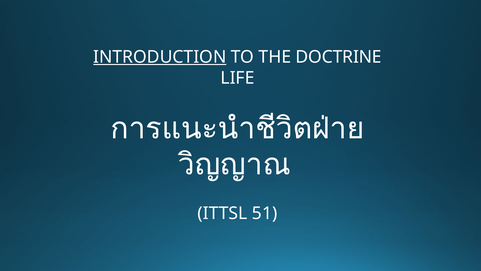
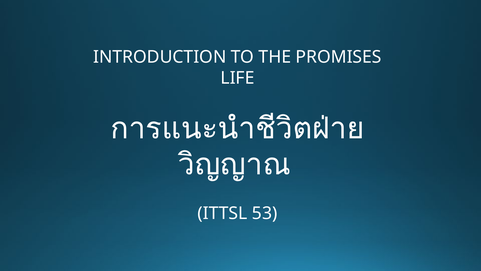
INTRODUCTION underline: present -> none (160, 57)
DOCTRINE: DOCTRINE -> PROMISES (339, 57)
51: 51 -> 53 (265, 213)
